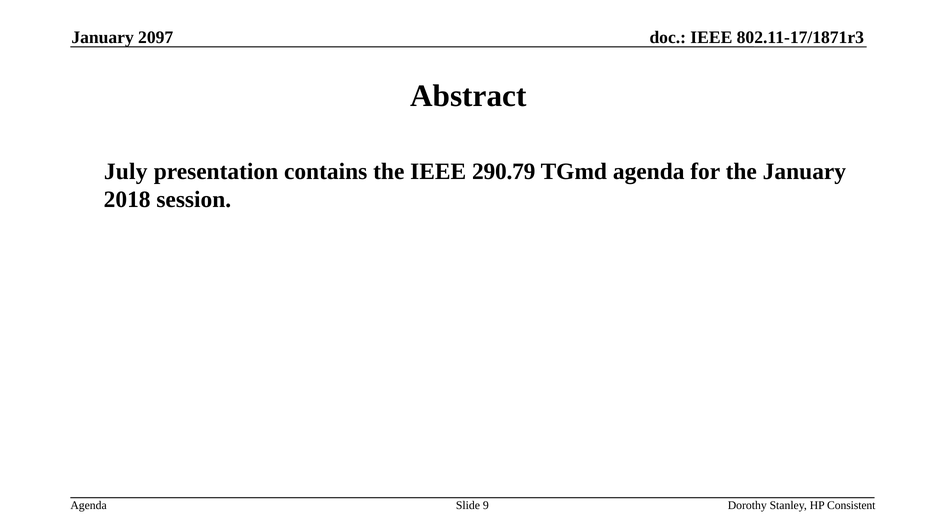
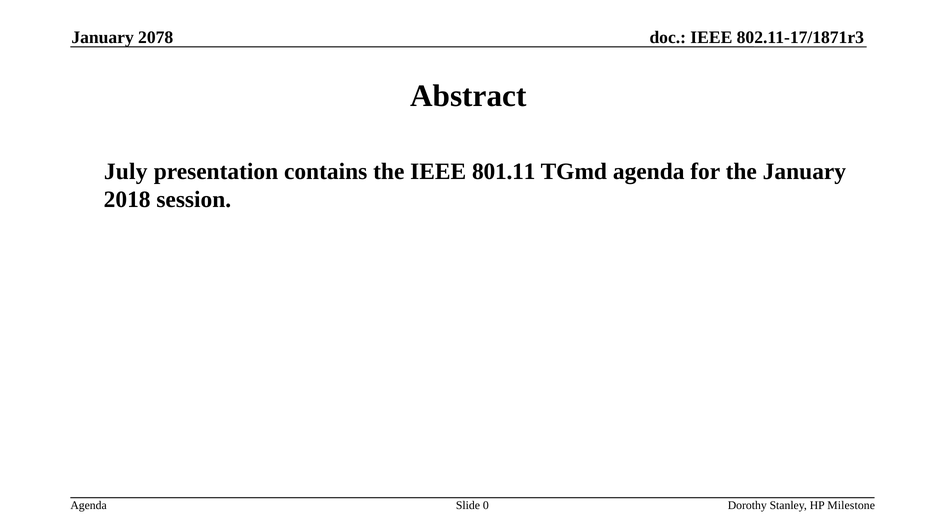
2097: 2097 -> 2078 (156, 38)
290.79: 290.79 -> 801.11 (504, 171)
9: 9 -> 0 (486, 505)
Consistent: Consistent -> Milestone (851, 505)
